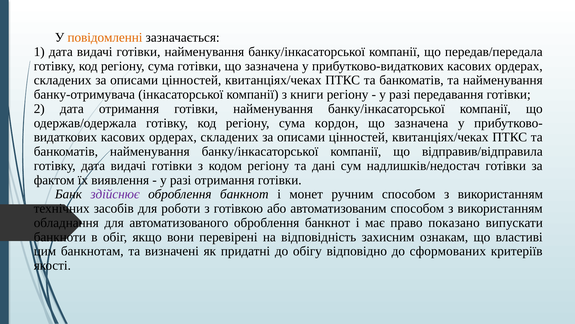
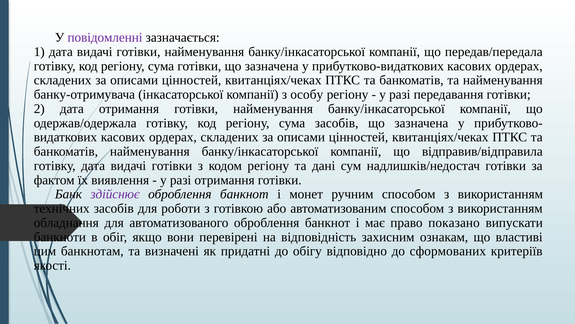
повідомленні colour: orange -> purple (105, 37)
книги: книги -> особу (307, 94)
сума кордон: кордон -> засобів (337, 123)
